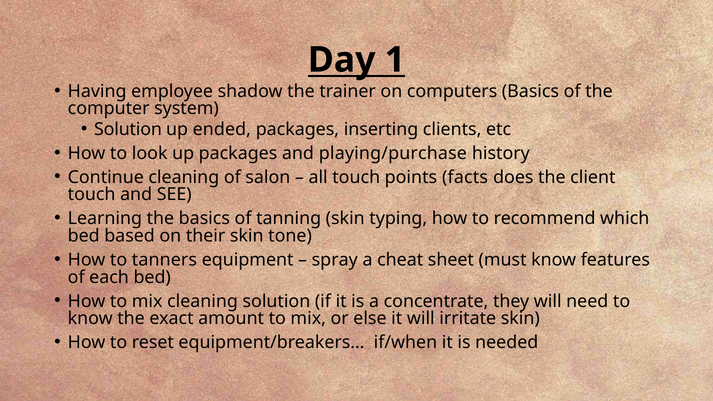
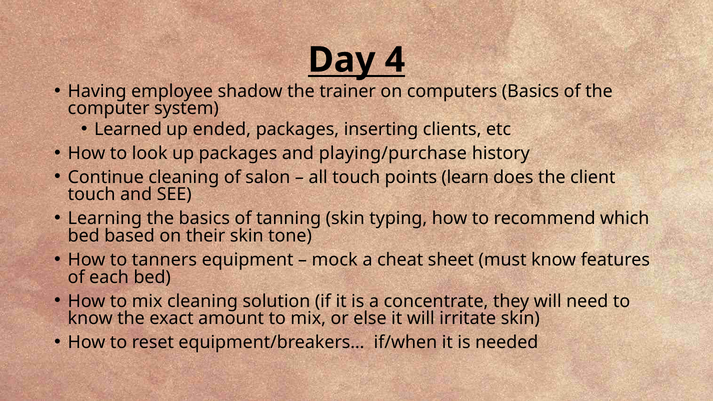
1: 1 -> 4 (395, 60)
Solution: Solution -> Learned (128, 129)
facts: facts -> learn (465, 177)
spray: spray -> mock (335, 260)
